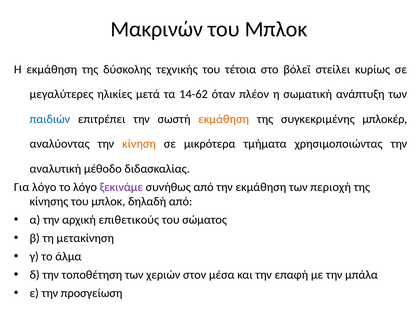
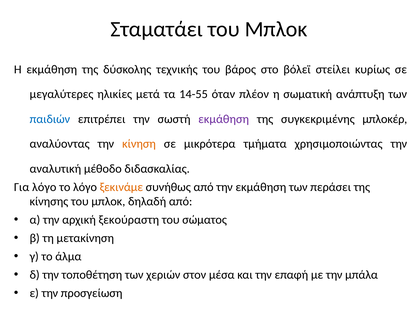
Μακρινών: Μακρινών -> Σταματάει (157, 29)
τέτοια: τέτοια -> βάρος (241, 69)
14-62: 14-62 -> 14-55 (194, 94)
εκμάθηση colour: orange -> purple (224, 119)
ξεκινάμε colour: purple -> orange (121, 187)
περιοχή: περιοχή -> περάσει (331, 187)
επιθετικούς: επιθετικούς -> ξεκούραστη (129, 220)
